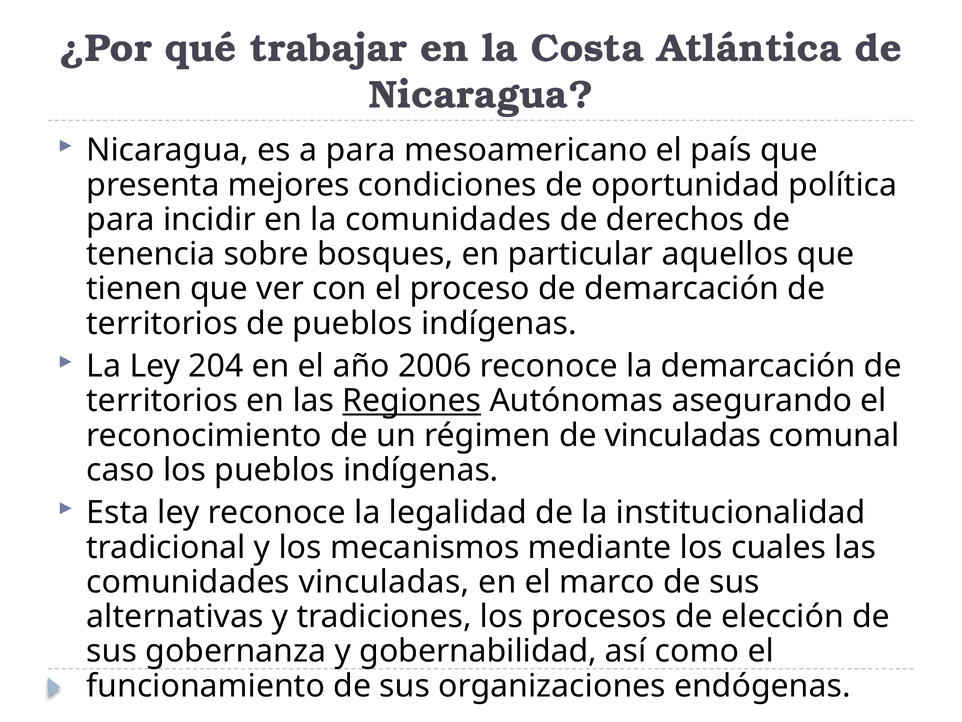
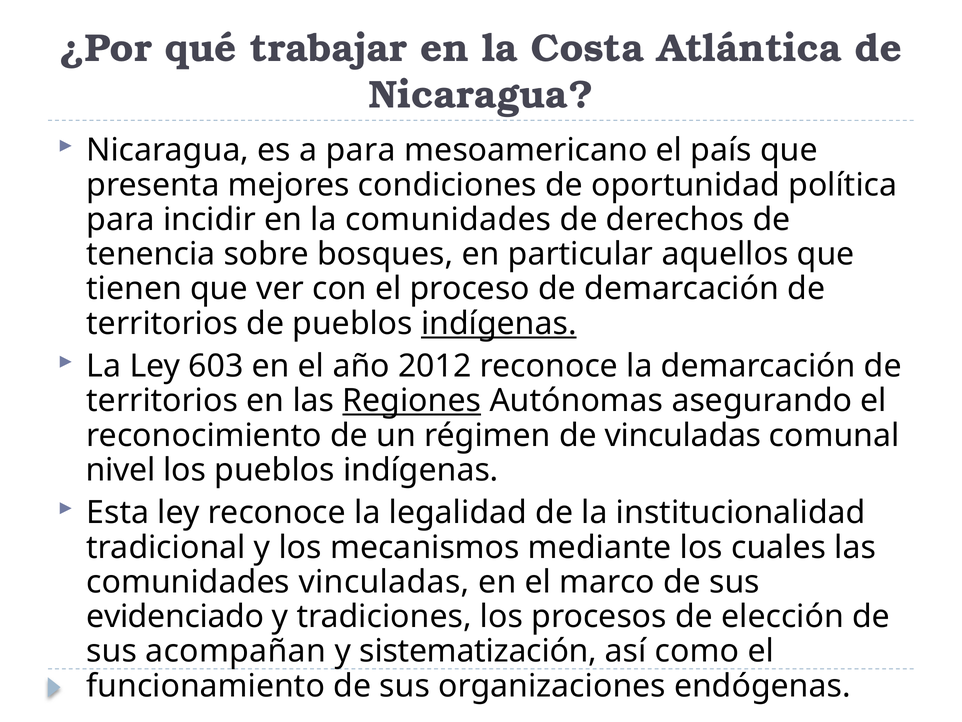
indígenas underline: none -> present (499, 323)
204: 204 -> 603 (216, 366)
2006: 2006 -> 2012 (435, 366)
caso: caso -> nivel (121, 470)
alternativas: alternativas -> evidenciado (175, 616)
gobernanza: gobernanza -> acompañan (236, 651)
gobernabilidad: gobernabilidad -> sistematización (478, 651)
